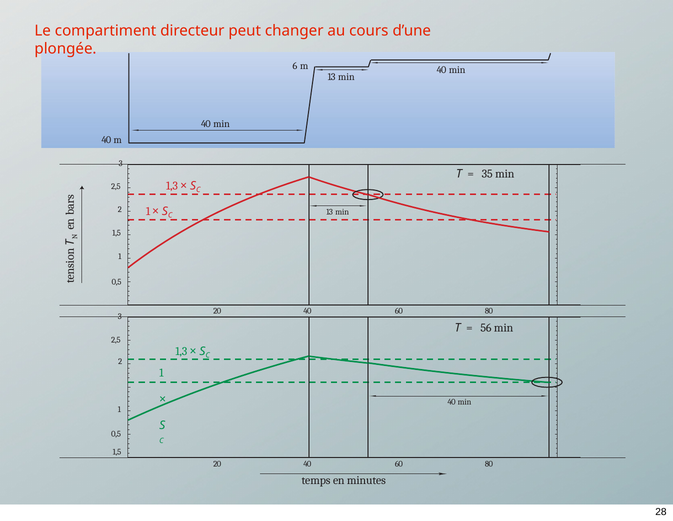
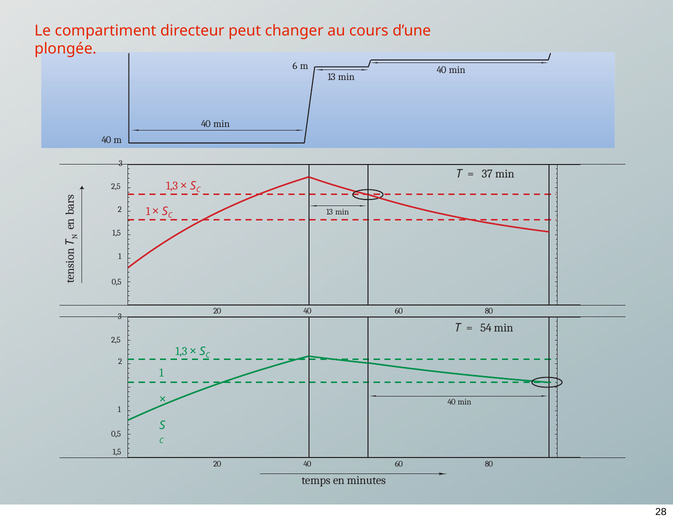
35: 35 -> 37 (487, 174)
56: 56 -> 54 (486, 328)
